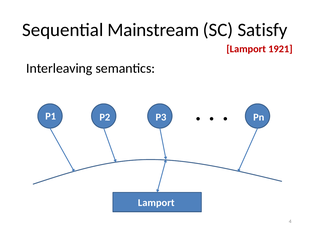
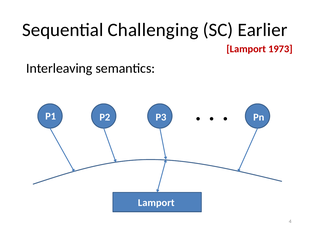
Mainstream: Mainstream -> Challenging (153, 30)
Satisfy: Satisfy -> Earlier (262, 30)
1921: 1921 -> 1973 (280, 49)
